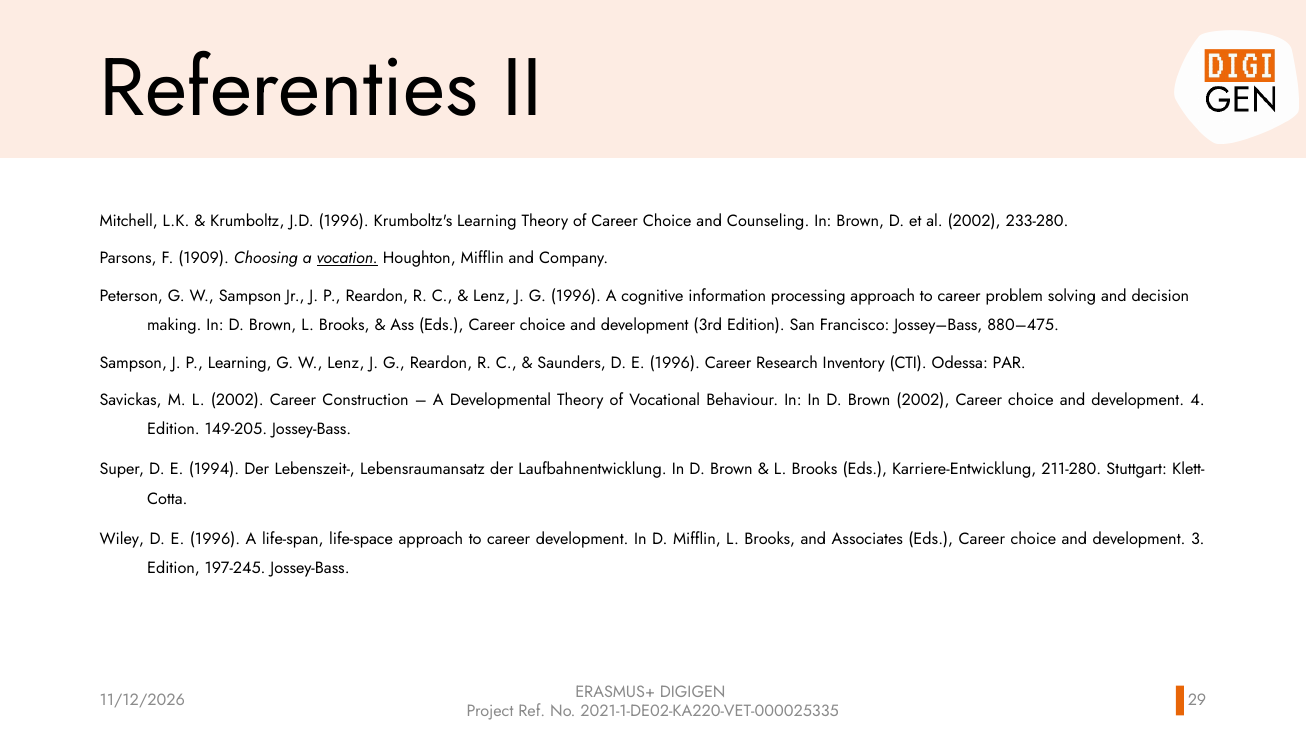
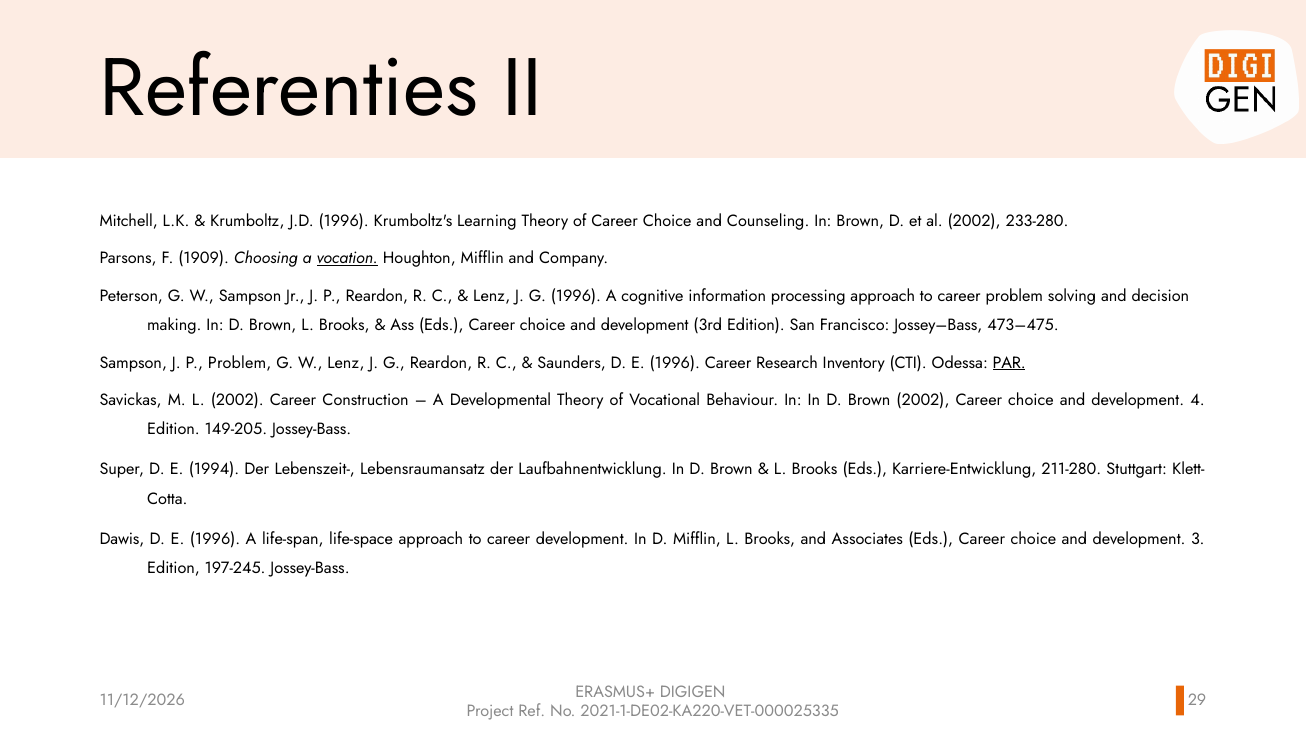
880–475: 880–475 -> 473–475 (1023, 325)
P Learning: Learning -> Problem (240, 362)
PAR underline: none -> present (1009, 362)
Wiley: Wiley -> Dawis (122, 539)
